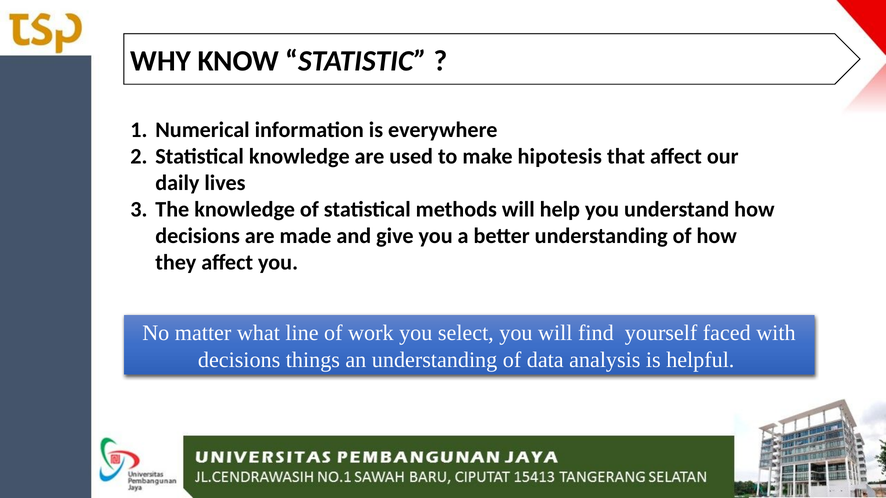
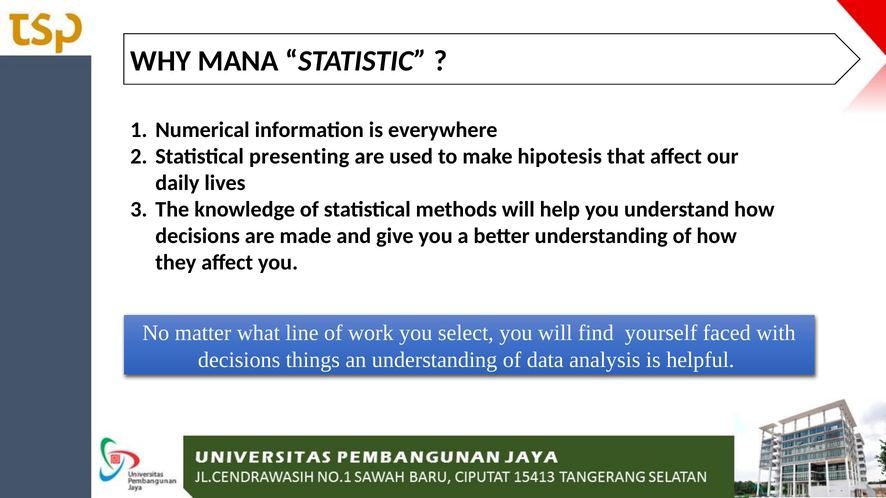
KNOW: KNOW -> MANA (238, 61)
Statistical knowledge: knowledge -> presenting (299, 156)
